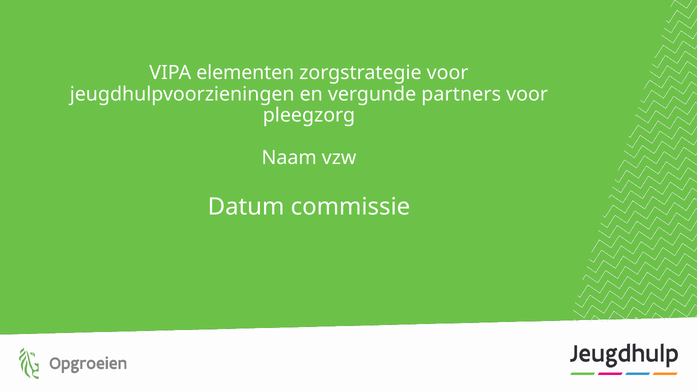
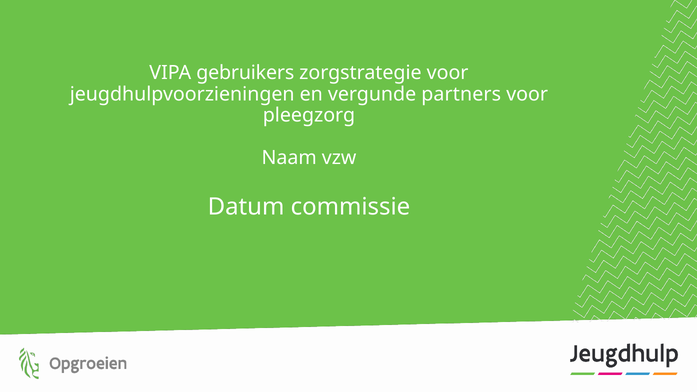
elementen: elementen -> gebruikers (245, 73)
